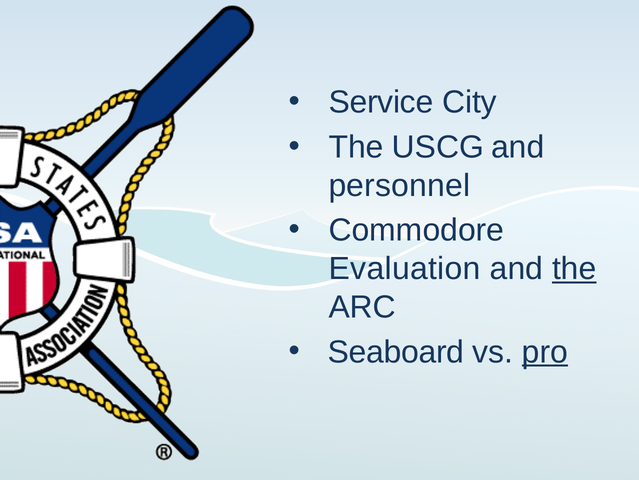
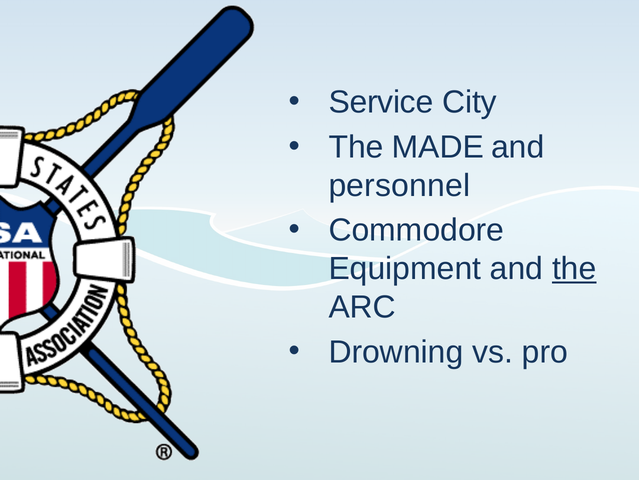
USCG: USCG -> MADE (438, 147)
Evaluation: Evaluation -> Equipment (405, 268)
Seaboard: Seaboard -> Drowning (396, 351)
pro underline: present -> none (545, 351)
